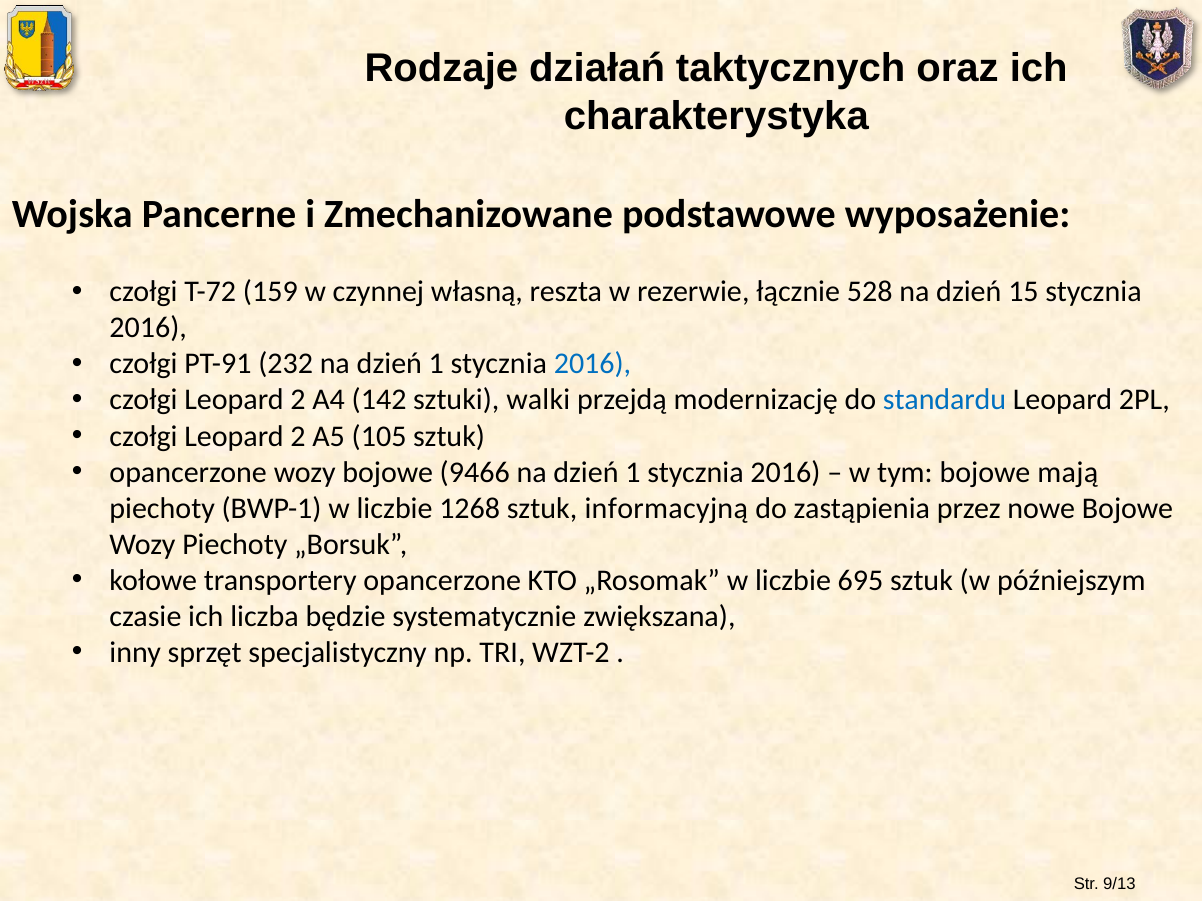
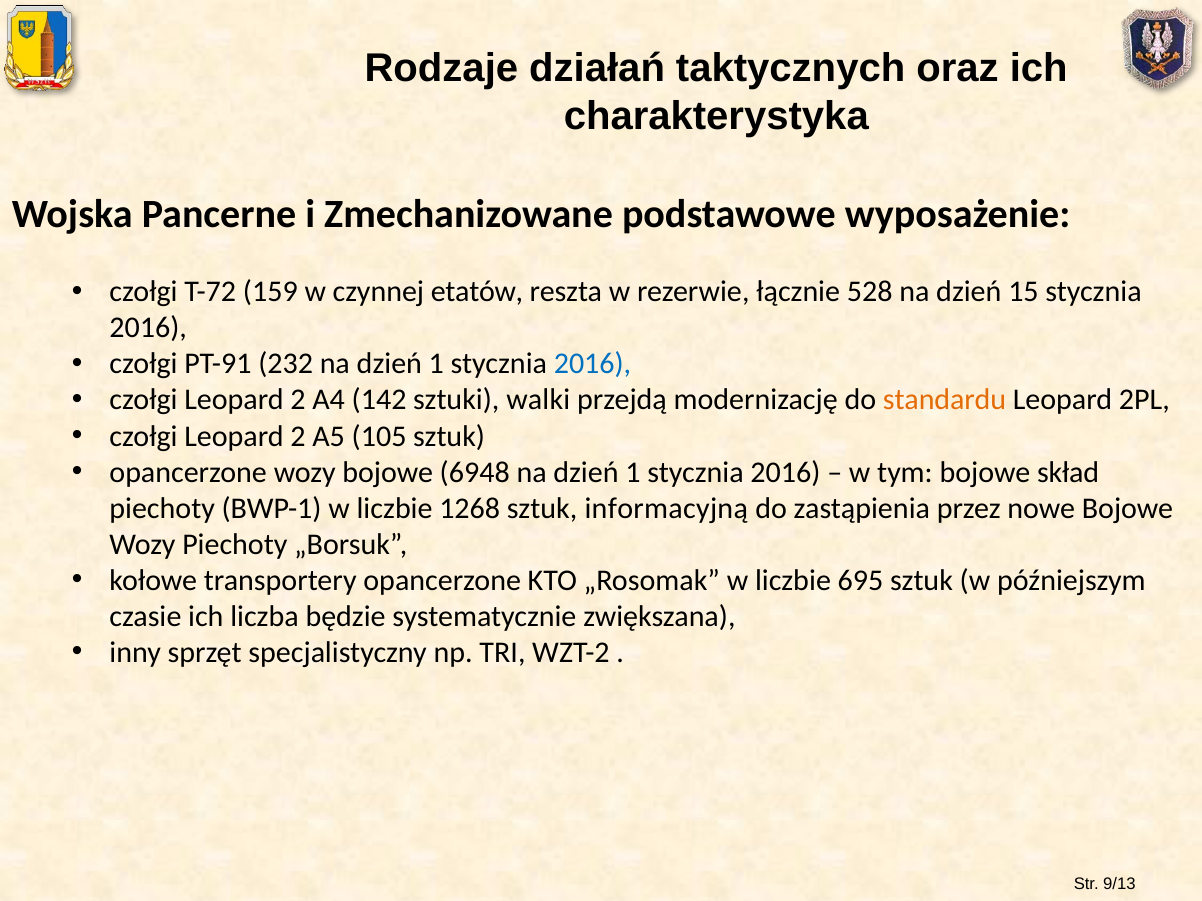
własną: własną -> etatów (477, 292)
standardu colour: blue -> orange (945, 400)
9466: 9466 -> 6948 (475, 472)
mają: mają -> skład (1068, 472)
